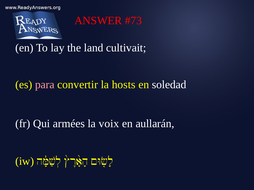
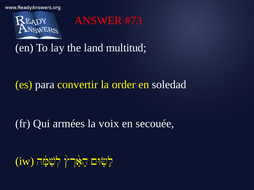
cultivait: cultivait -> multitud (126, 48)
para colour: pink -> white (45, 85)
hosts: hosts -> order (124, 85)
aullarán: aullarán -> secouée (155, 124)
